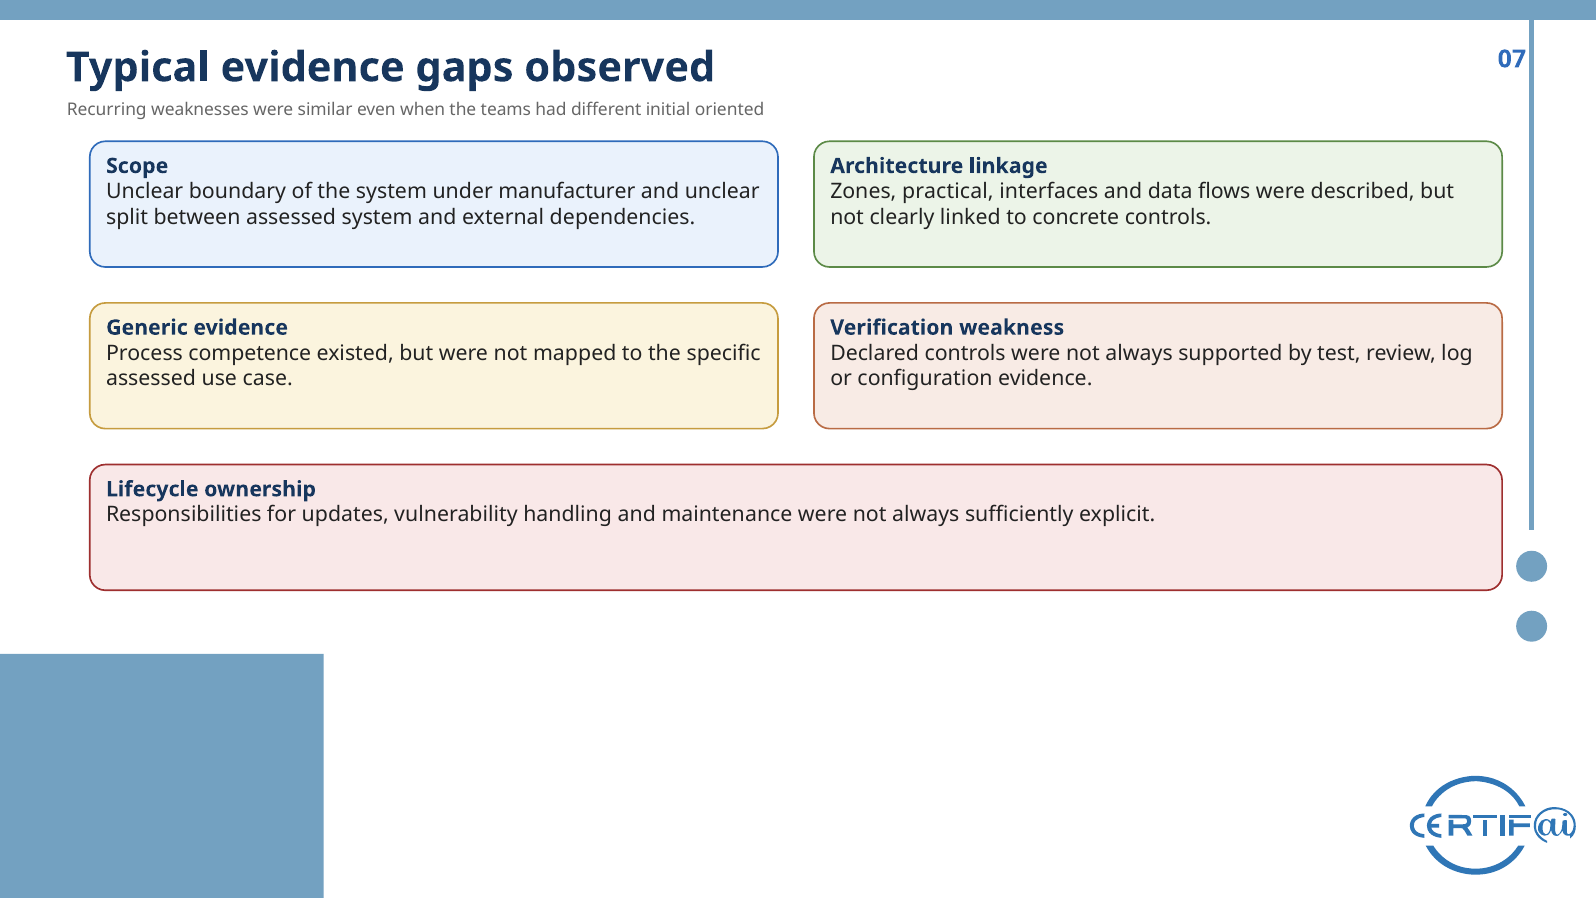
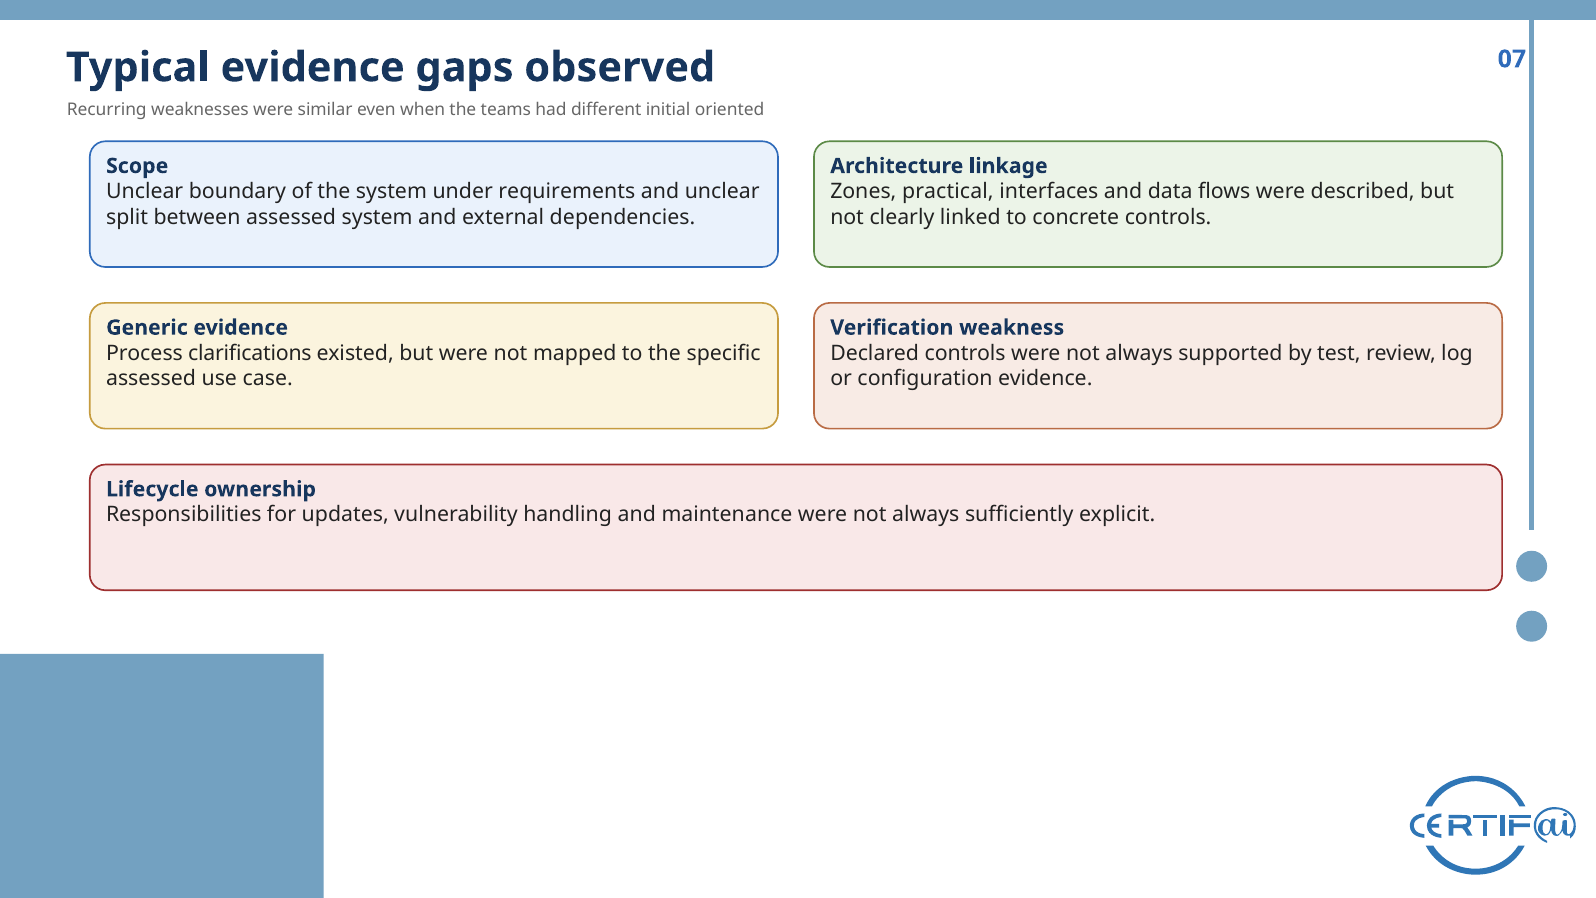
manufacturer: manufacturer -> requirements (567, 192)
competence: competence -> clarifications (250, 353)
